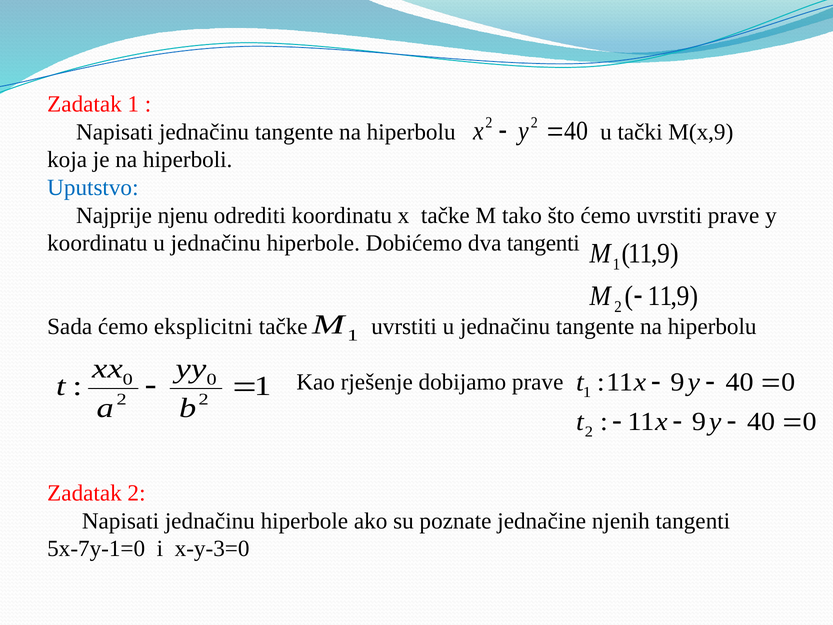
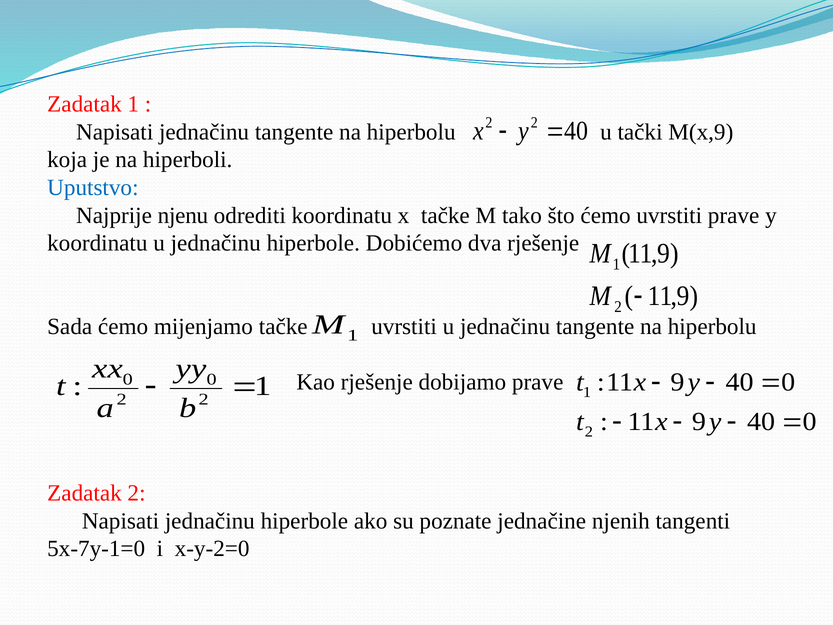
dva tangenti: tangenti -> rješenje (543, 243)
eksplicitni: eksplicitni -> mijenjamo (203, 326)
x-y-3=0: x-y-3=0 -> x-y-2=0 (212, 549)
